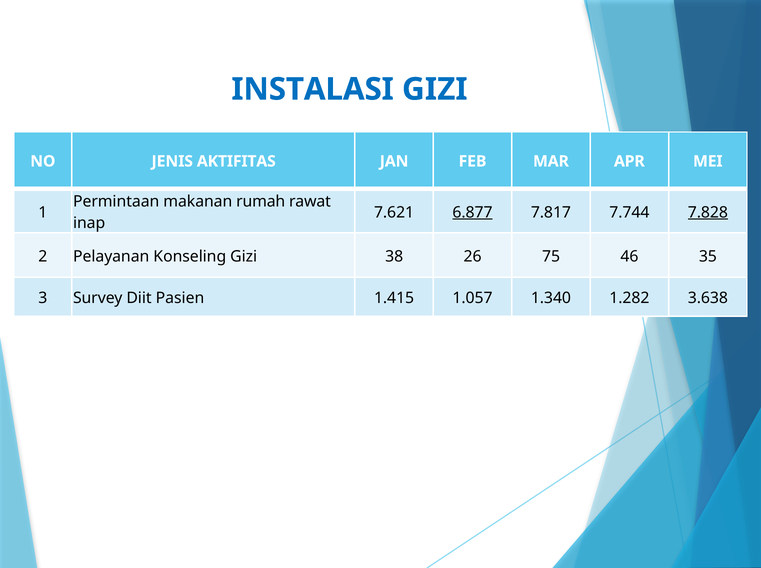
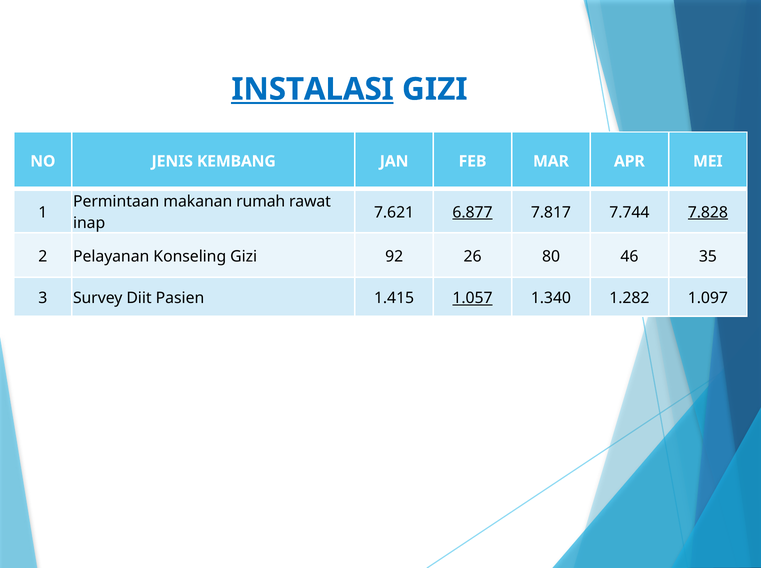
INSTALASI underline: none -> present (313, 89)
AKTIFITAS: AKTIFITAS -> KEMBANG (236, 161)
38: 38 -> 92 (394, 256)
75: 75 -> 80 (551, 256)
1.057 underline: none -> present (473, 298)
3.638: 3.638 -> 1.097 (708, 298)
